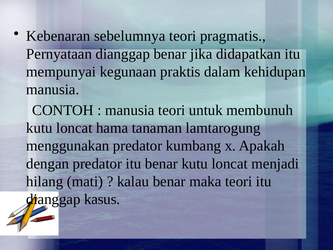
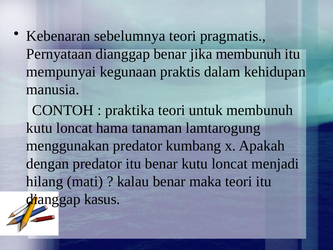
jika didapatkan: didapatkan -> membunuh (249, 54)
manusia: manusia -> praktika (130, 110)
